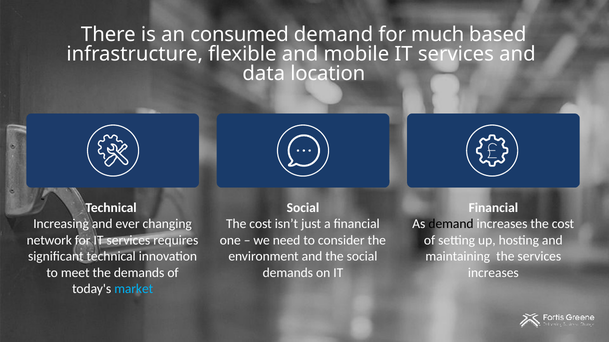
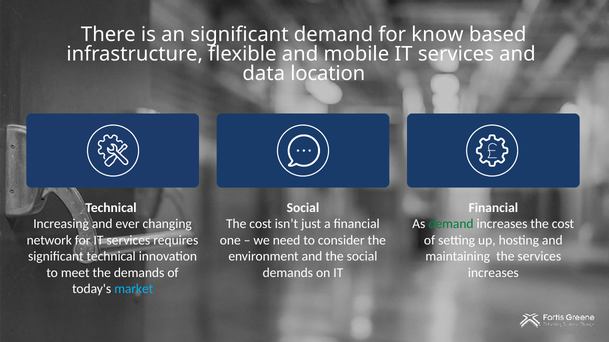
an consumed: consumed -> significant (239, 34)
much: much -> know (437, 34)
demand colour: black -> green (451, 224)
